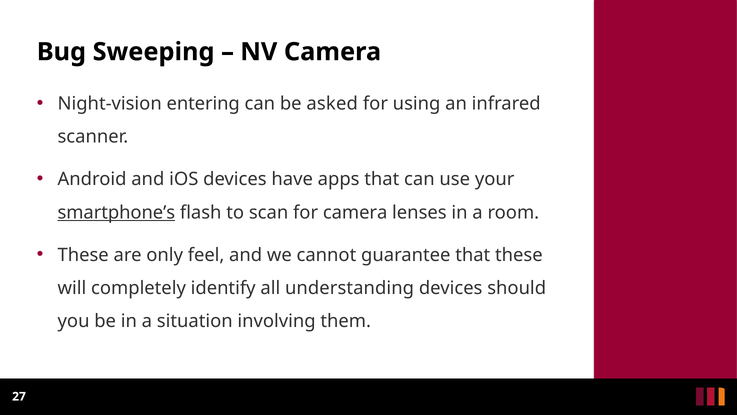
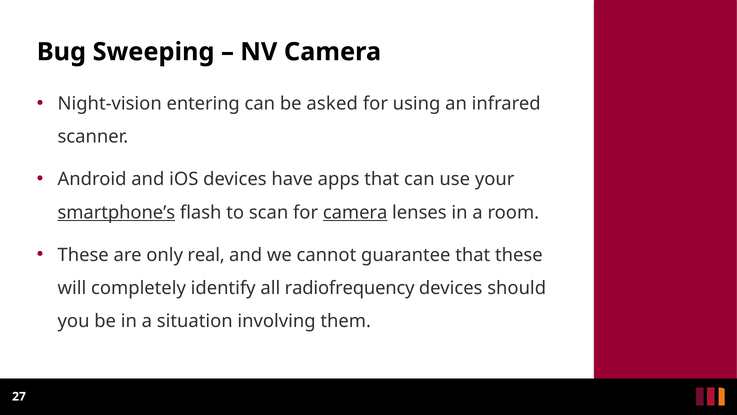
camera underline: none -> present (355, 212)
feel: feel -> real (206, 255)
understanding: understanding -> radiofrequency (350, 288)
